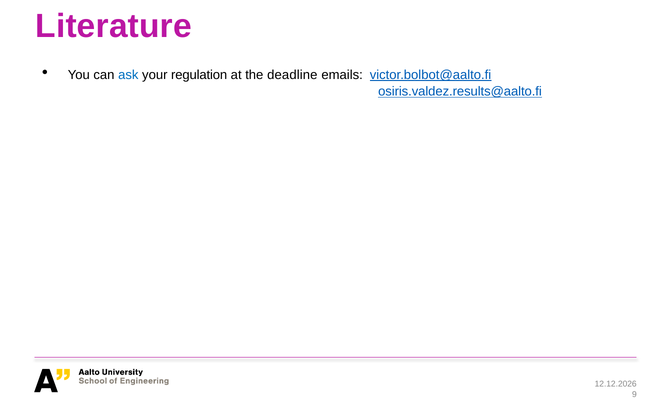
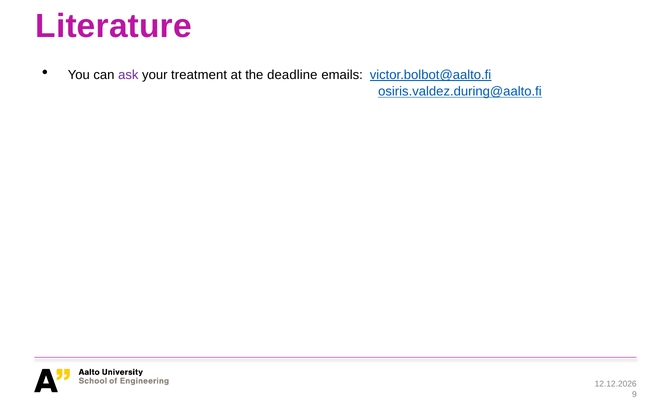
ask colour: blue -> purple (128, 75)
regulation: regulation -> treatment (199, 75)
osiris.valdez.results@aalto.fi: osiris.valdez.results@aalto.fi -> osiris.valdez.during@aalto.fi (460, 92)
